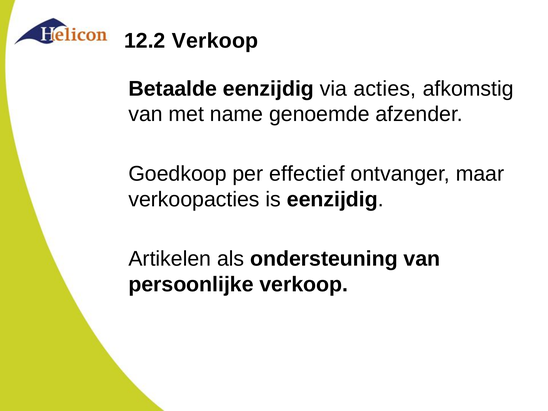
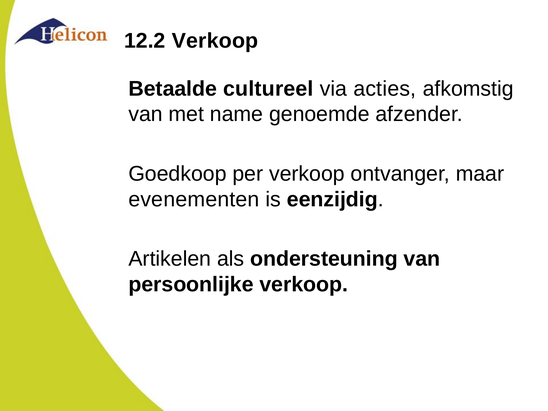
Betaalde eenzijdig: eenzijdig -> cultureel (268, 89)
per effectief: effectief -> verkoop (307, 174)
verkoopacties: verkoopacties -> evenementen (194, 199)
